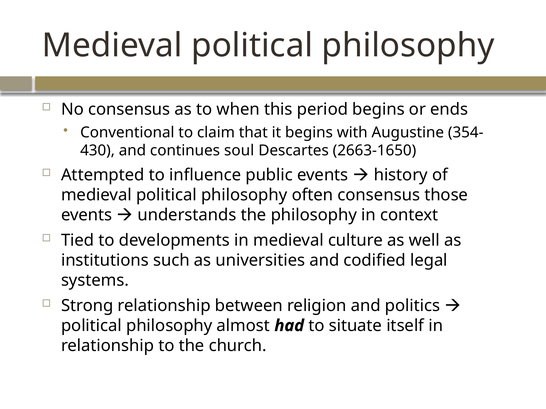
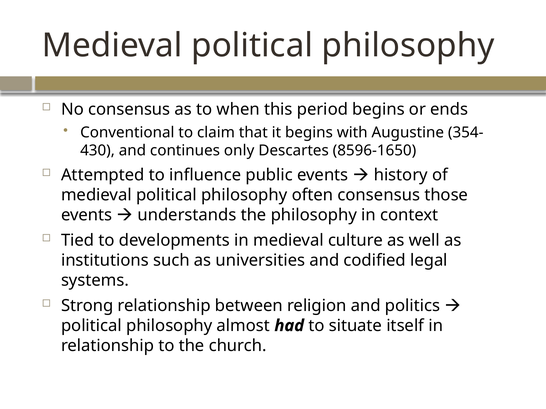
soul: soul -> only (239, 151)
2663-1650: 2663-1650 -> 8596-1650 (374, 151)
